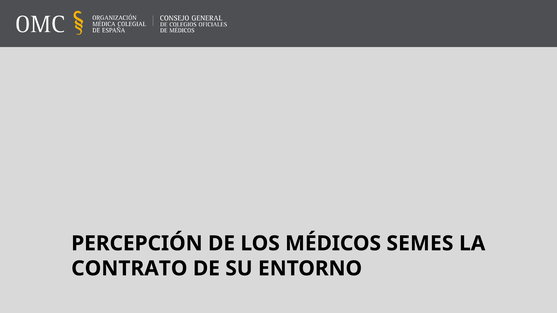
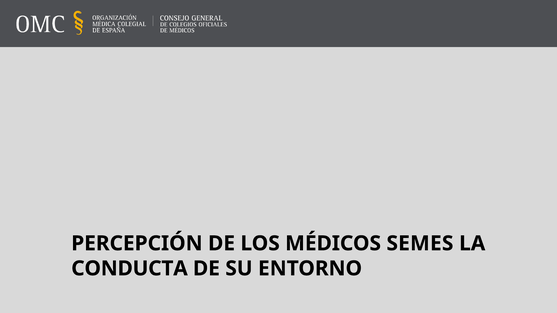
CONTRATO: CONTRATO -> CONDUCTA (129, 269)
